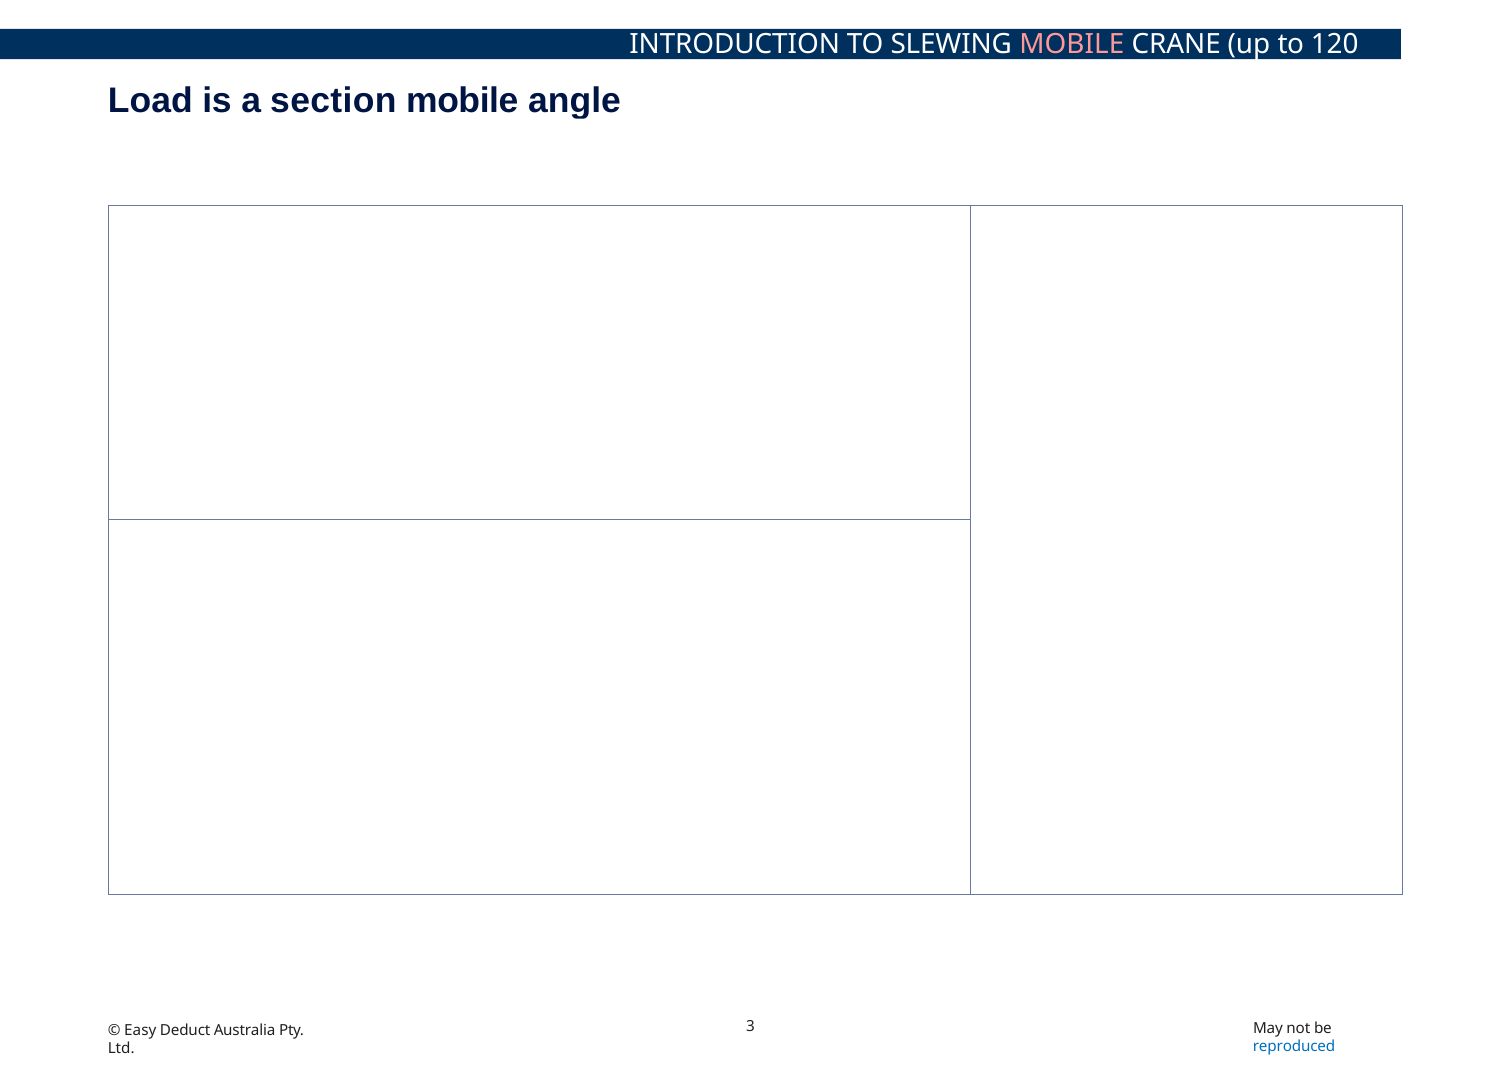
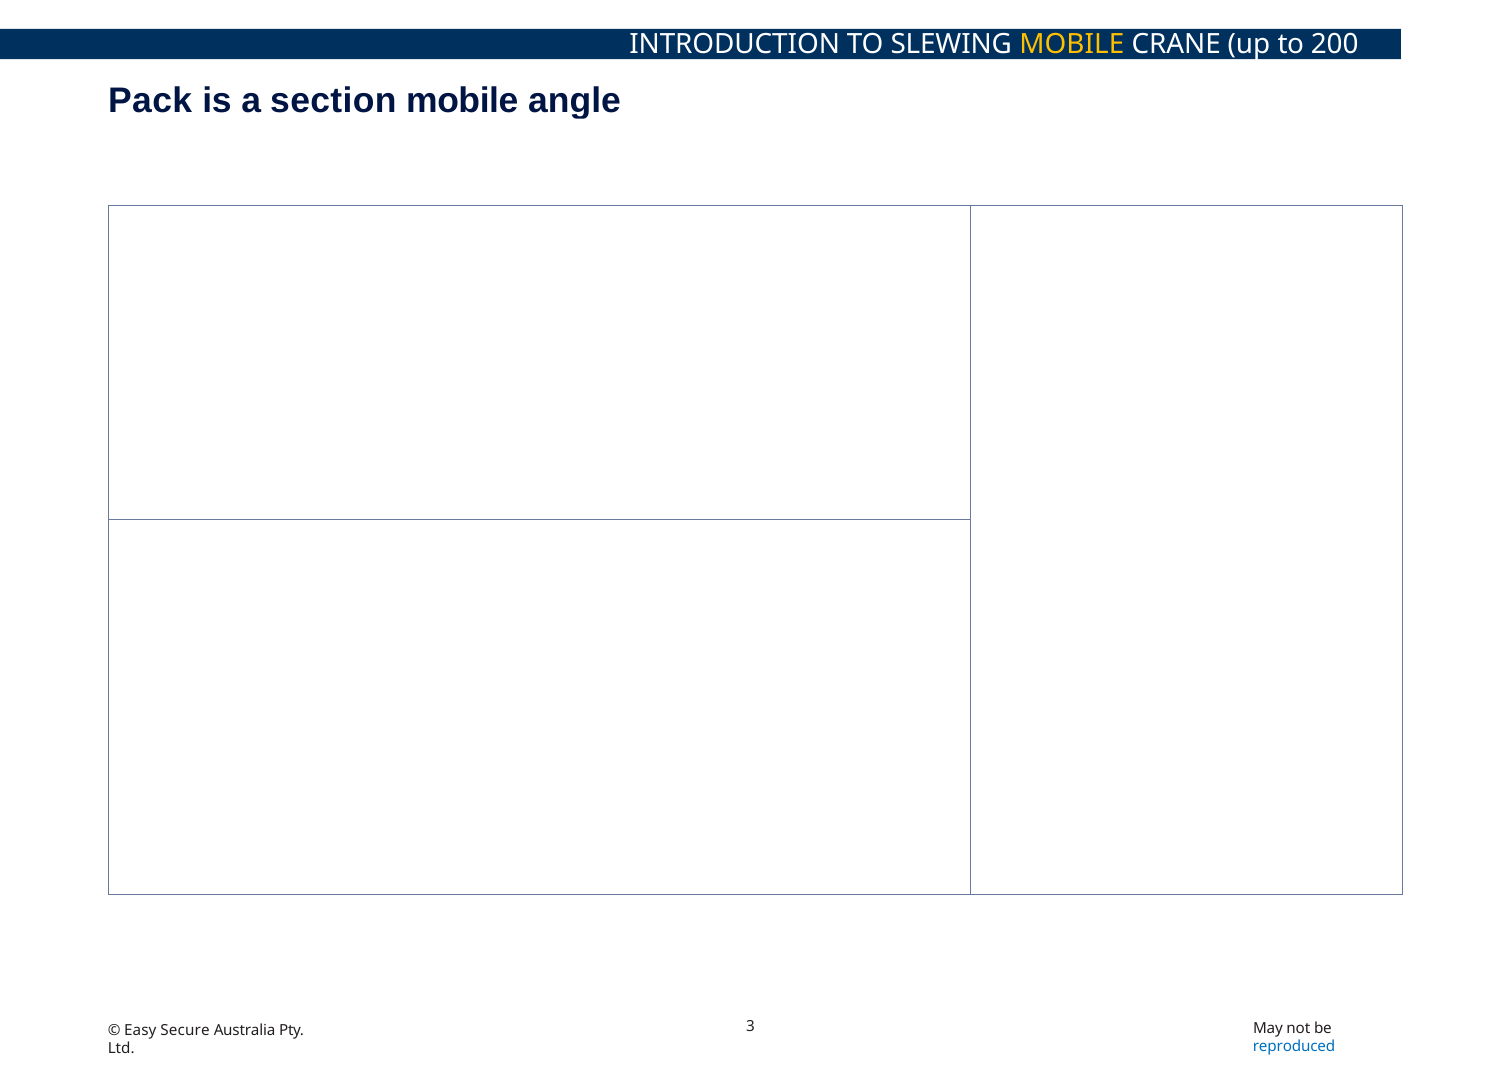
MOBILE colour: pink -> yellow (1072, 45)
120: 120 -> 200 (1335, 45)
Load: Load -> Pack (150, 100)
Deduct: Deduct -> Secure (185, 1030)
